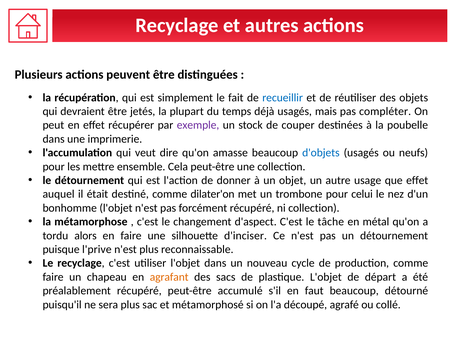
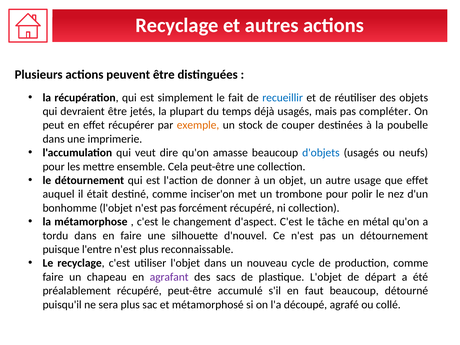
exemple colour: purple -> orange (198, 125)
dilater'on: dilater'on -> inciser'on (213, 194)
celui: celui -> polir (362, 194)
tordu alors: alors -> dans (85, 236)
d'inciser: d'inciser -> d'nouvel (246, 236)
l'prive: l'prive -> l'entre (97, 249)
agrafant colour: orange -> purple (169, 277)
